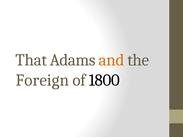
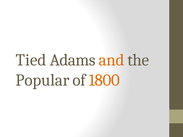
That: That -> Tied (31, 60)
Foreign: Foreign -> Popular (42, 80)
1800 colour: black -> orange (104, 80)
